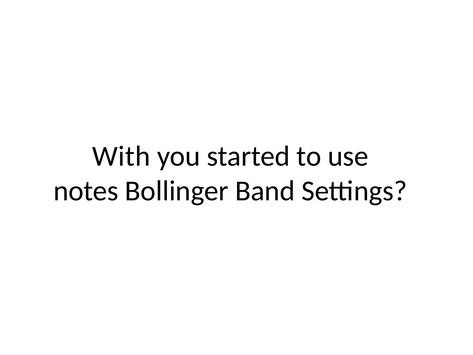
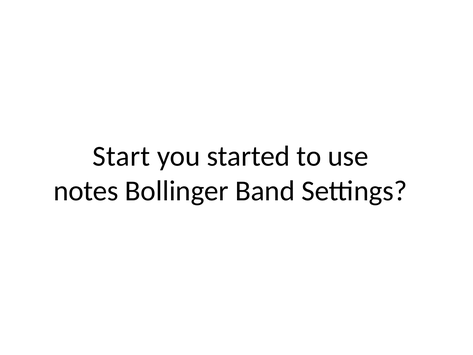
With: With -> Start (121, 156)
